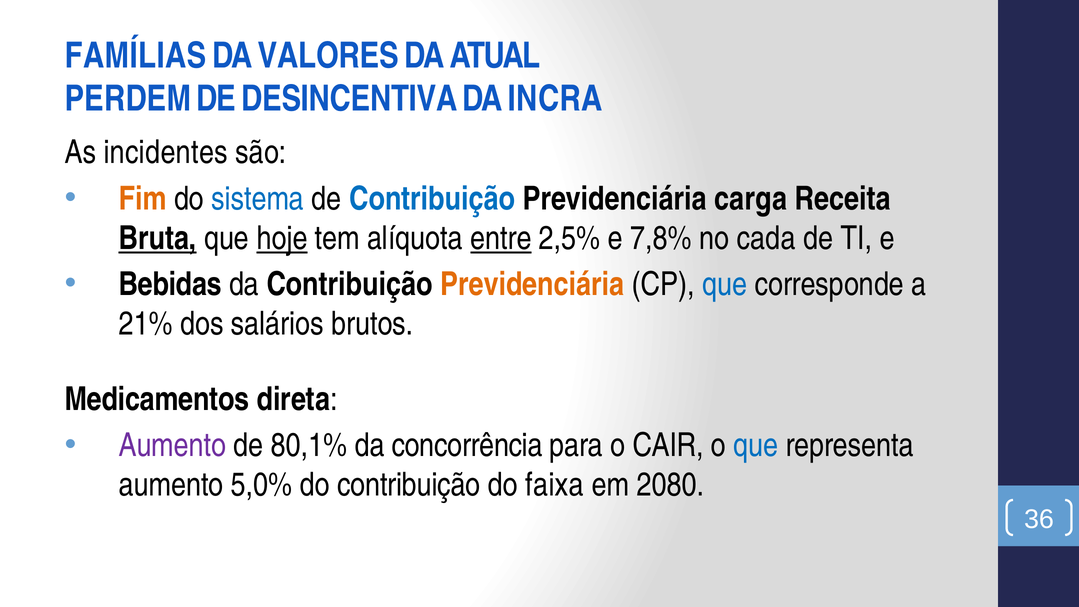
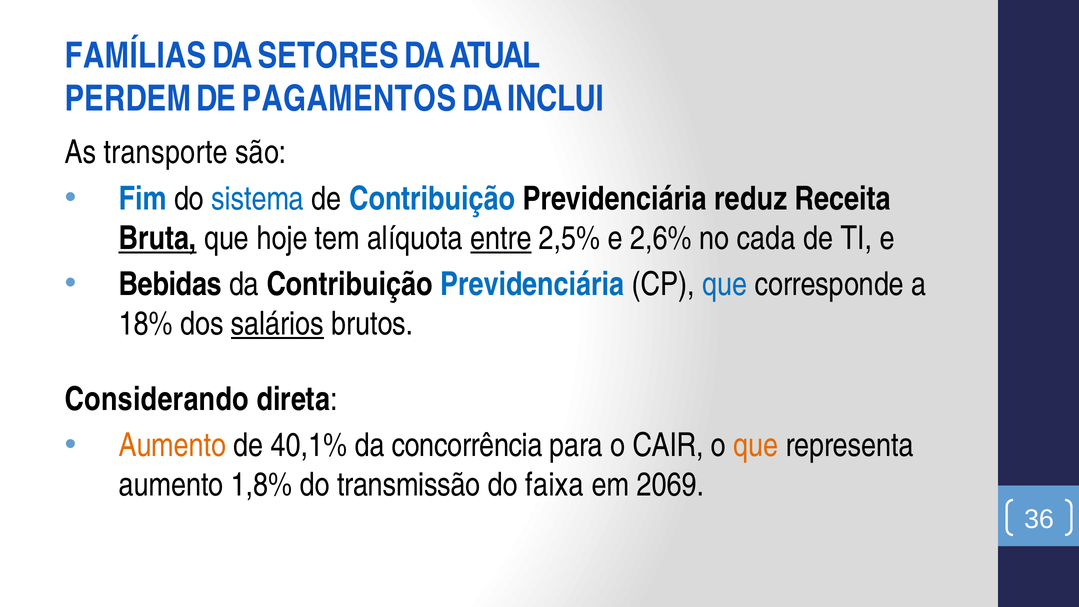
VALORES: VALORES -> SETORES (328, 56)
DESINCENTIVA: DESINCENTIVA -> PAGAMENTOS (349, 99)
INCRA: INCRA -> INCLUI (556, 99)
incidentes: incidentes -> transporte (166, 153)
Fim colour: orange -> blue (143, 199)
carga: carga -> reduz (751, 199)
hoje underline: present -> none (282, 238)
7,8%: 7,8% -> 2,6% (661, 238)
Previdenciária colour: orange -> blue (532, 284)
21%: 21% -> 18% (146, 324)
salários underline: none -> present (277, 324)
Medicamentos: Medicamentos -> Considerando (157, 399)
Aumento colour: purple -> orange (172, 446)
80,1%: 80,1% -> 40,1% (309, 446)
que colour: blue -> orange (756, 446)
5,0%: 5,0% -> 1,8% (261, 485)
do contribuição: contribuição -> transmissão (409, 485)
2080: 2080 -> 2069 (671, 485)
